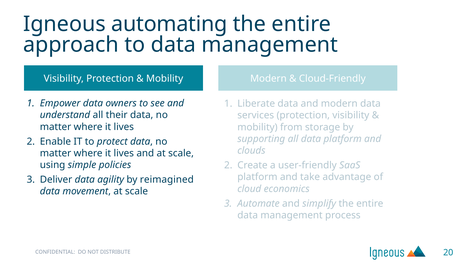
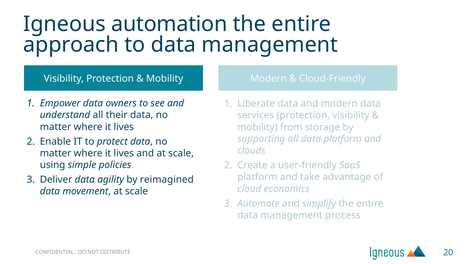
automating: automating -> automation (169, 24)
